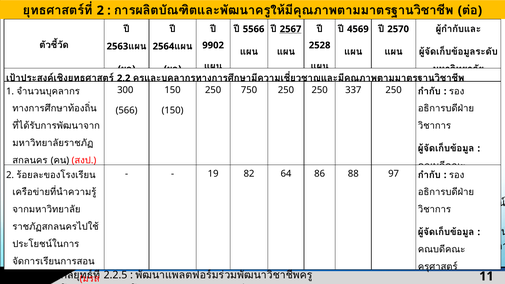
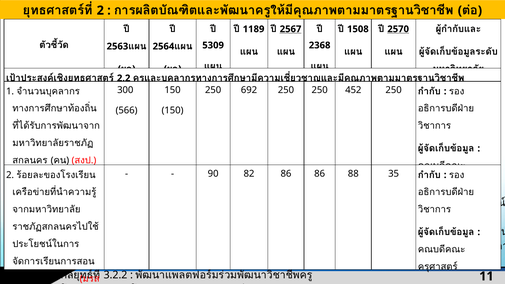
5566: 5566 -> 1189 (254, 29)
4569: 4569 -> 1508 (358, 29)
2570 underline: none -> present (398, 29)
9902: 9902 -> 5309 (213, 45)
2528: 2528 -> 2368 (320, 45)
750: 750 -> 692 (249, 90)
337: 337 -> 452 (353, 90)
19: 19 -> 90 (213, 174)
82 64: 64 -> 86 (286, 174)
97: 97 -> 35 (394, 174)
2.2.5: 2.2.5 -> 3.2.2 (115, 275)
